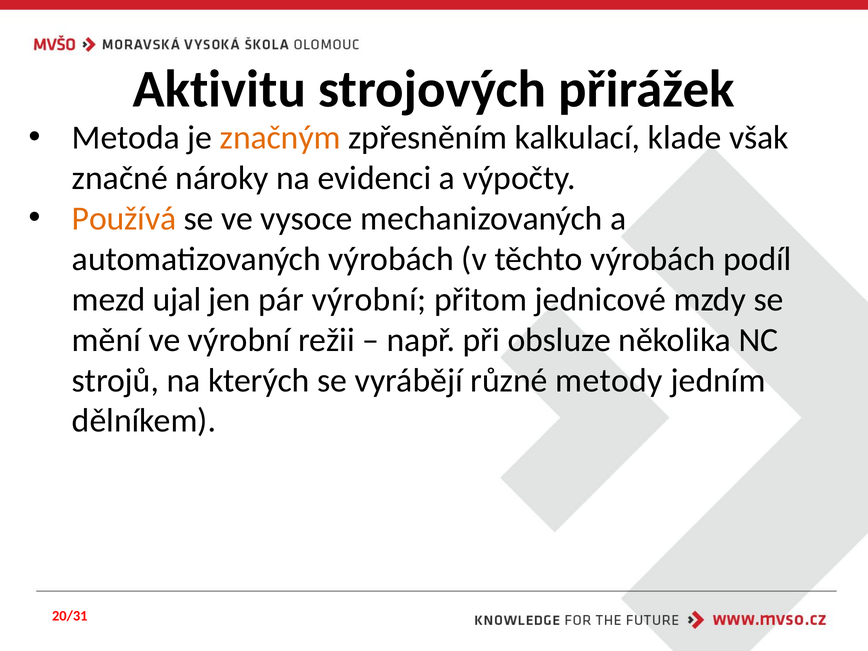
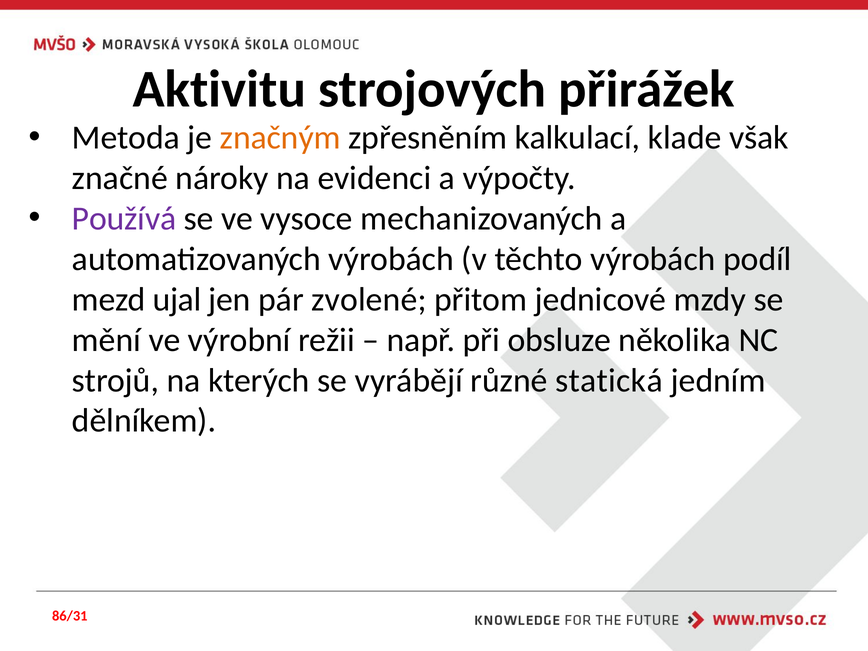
Používá colour: orange -> purple (124, 219)
pár výrobní: výrobní -> zvolené (369, 300)
metody: metody -> statická (609, 380)
20/31: 20/31 -> 86/31 (70, 616)
